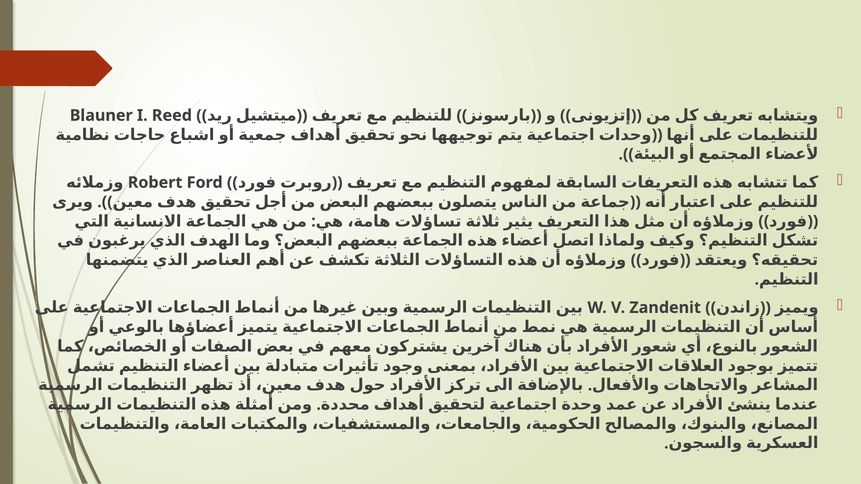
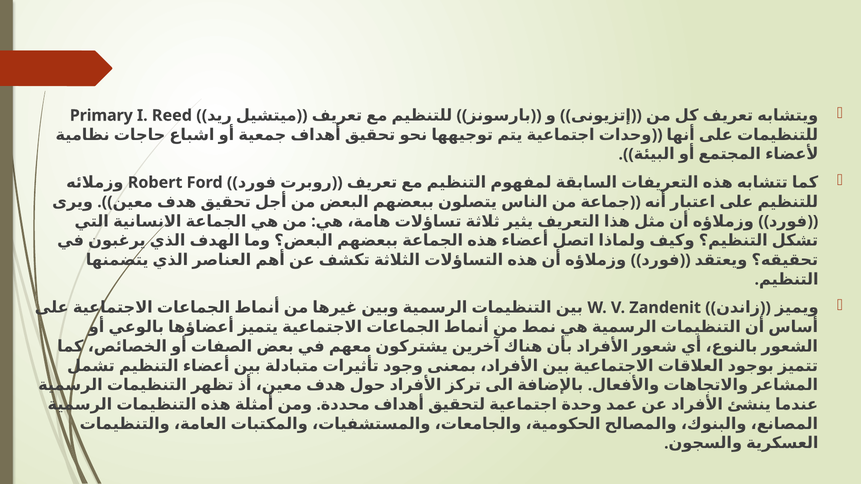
Blauner: Blauner -> Primary (101, 116)
